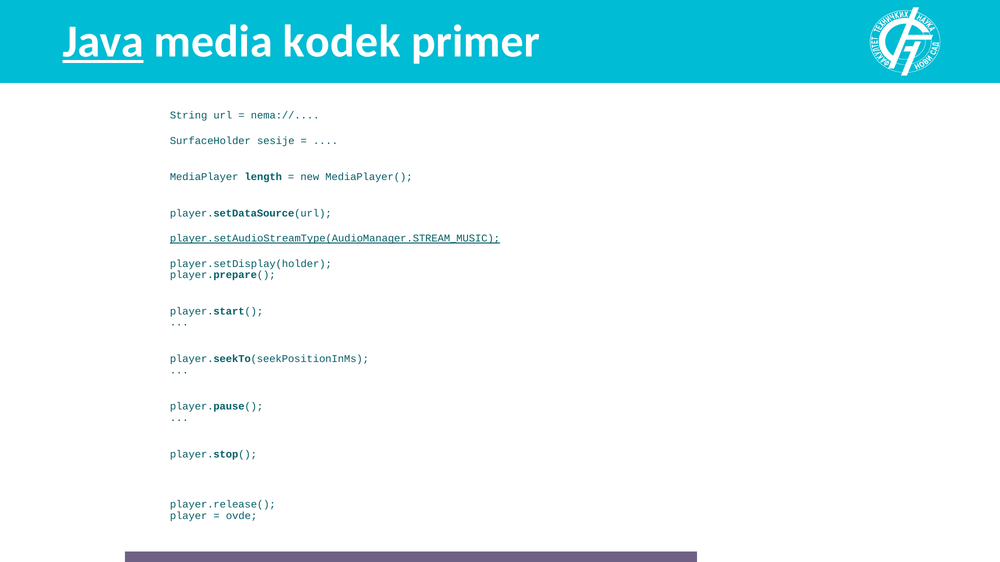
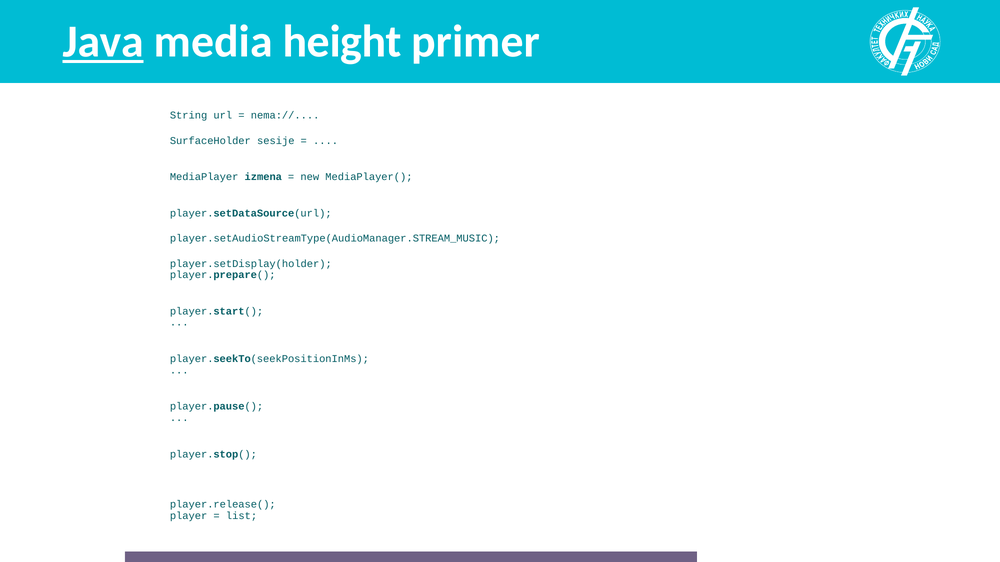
kodek: kodek -> height (342, 42)
length: length -> izmena (263, 177)
player.setAudioStreamType(AudioManager.STREAM_MUSIC underline: present -> none (335, 239)
ovde: ovde -> list (242, 516)
